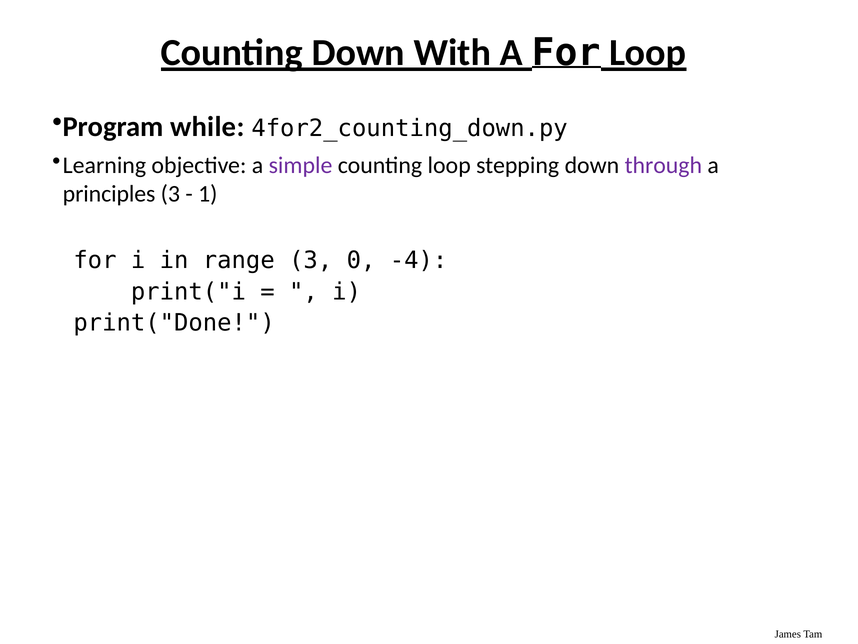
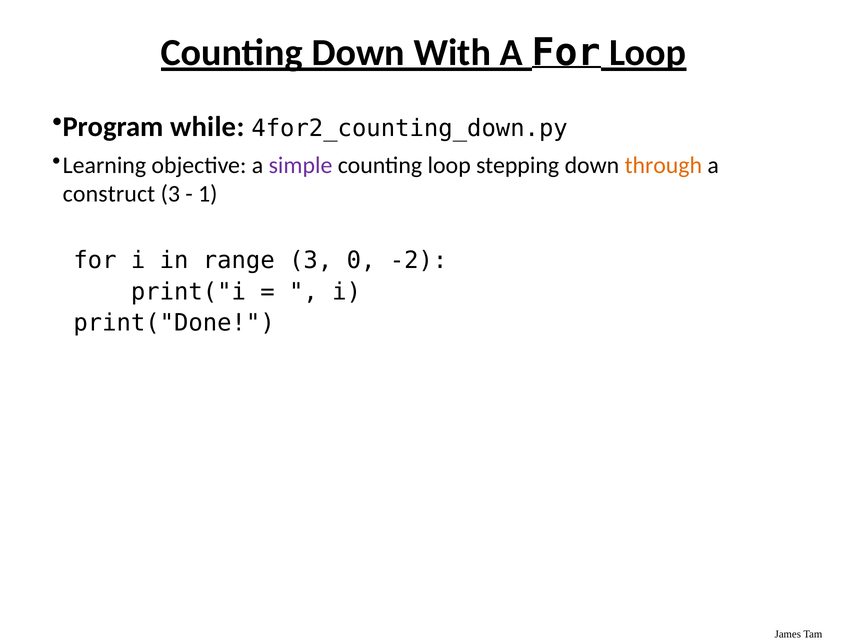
through colour: purple -> orange (663, 165)
principles: principles -> construct (109, 194)
-4: -4 -> -2 (419, 260)
